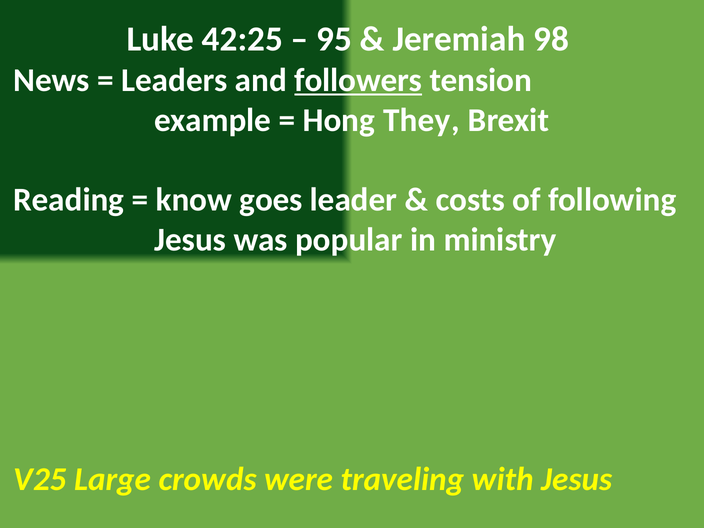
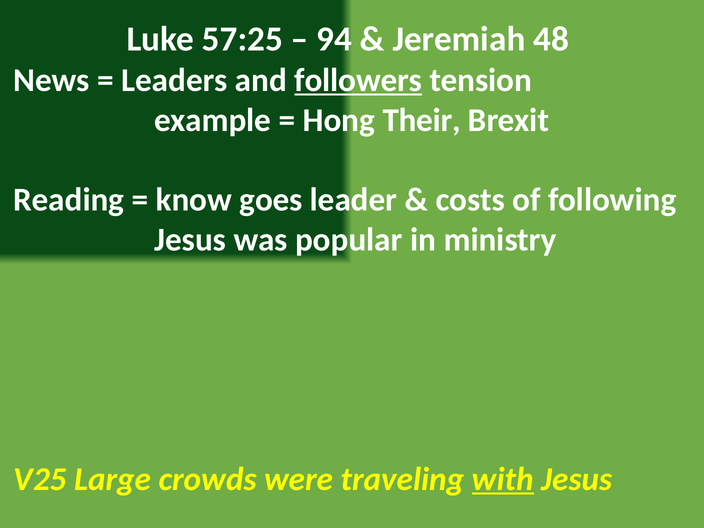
42:25: 42:25 -> 57:25 (242, 39)
95: 95 -> 94 (334, 39)
98: 98 -> 48 (551, 39)
They: They -> Their (422, 120)
with underline: none -> present (503, 479)
